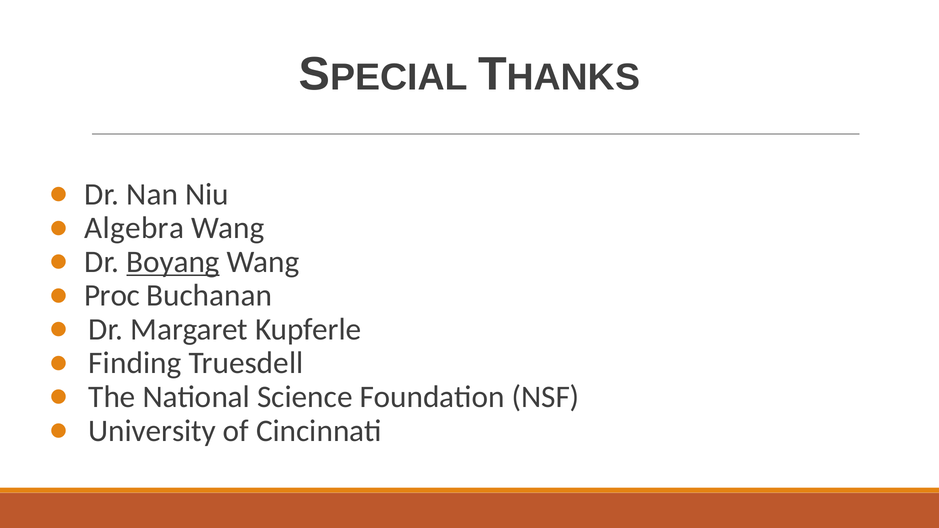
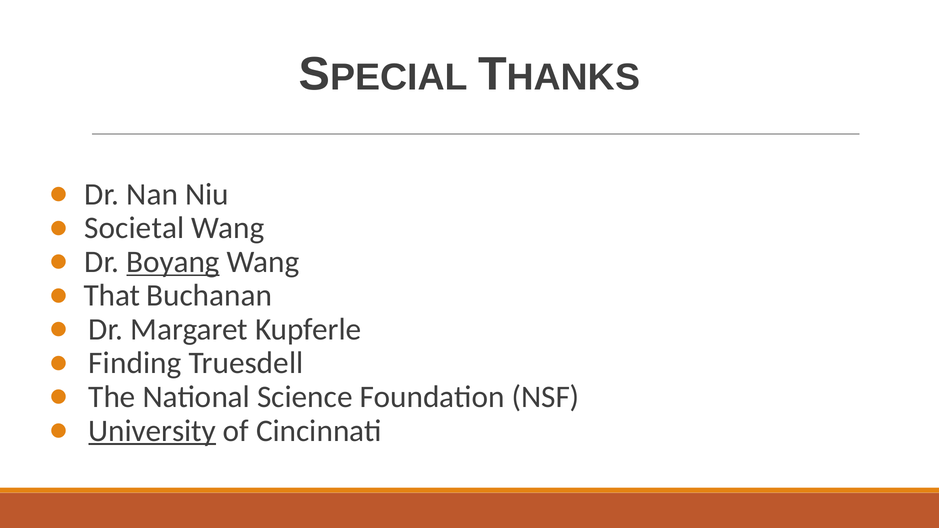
Algebra: Algebra -> Societal (134, 228)
Proc: Proc -> That (112, 296)
University underline: none -> present (152, 431)
